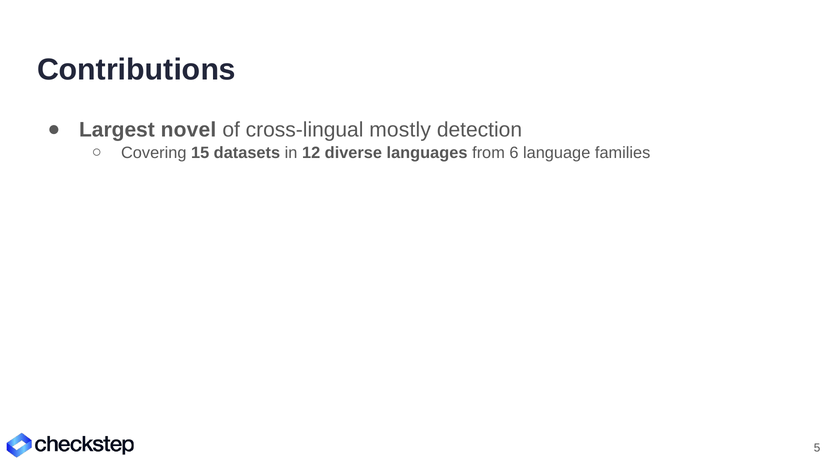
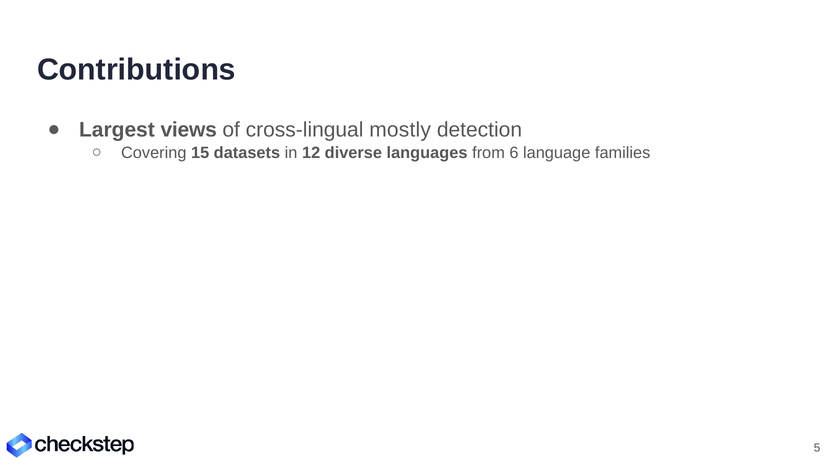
novel: novel -> views (189, 130)
